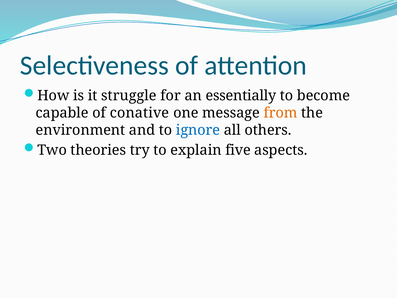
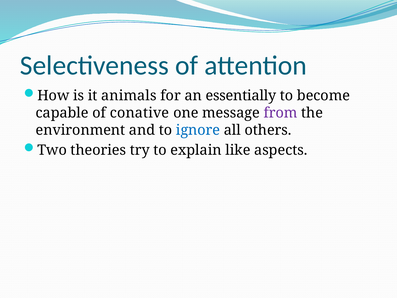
struggle: struggle -> animals (129, 96)
from colour: orange -> purple (281, 113)
five: five -> like (238, 150)
